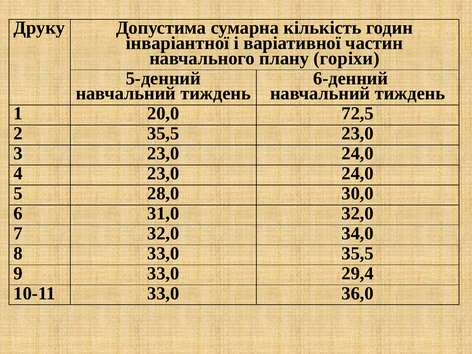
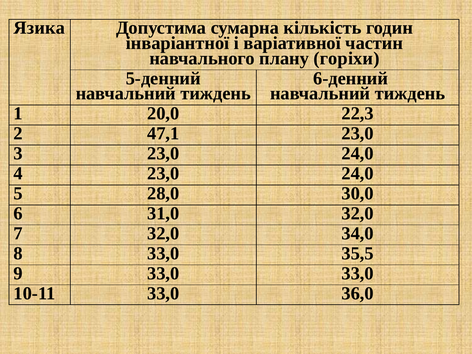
Друку: Друку -> Язика (39, 28)
72,5: 72,5 -> 22,3 (358, 114)
2 35,5: 35,5 -> 47,1 (163, 133)
33,0 29,4: 29,4 -> 33,0 (358, 273)
